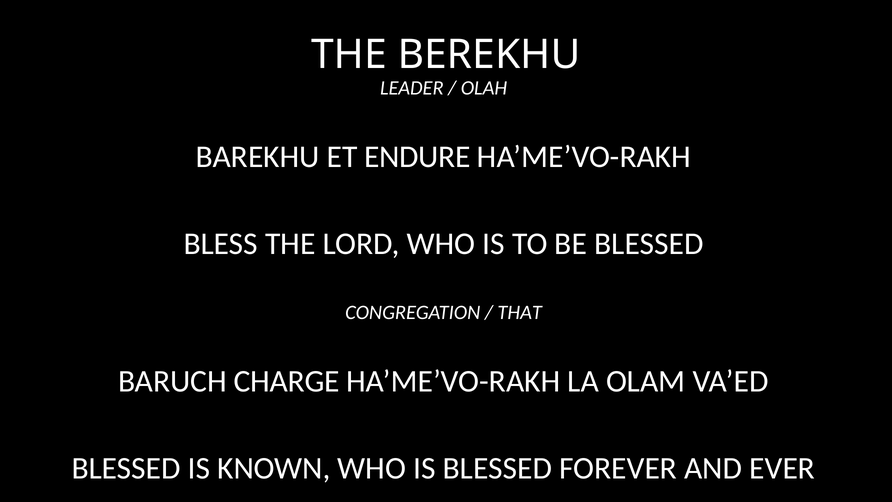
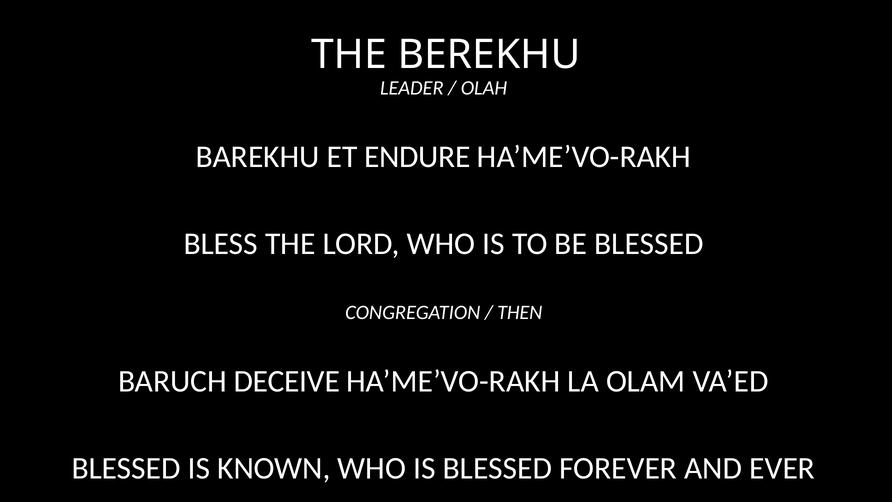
THAT: THAT -> THEN (520, 312)
CHARGE: CHARGE -> DECEIVE (287, 381)
